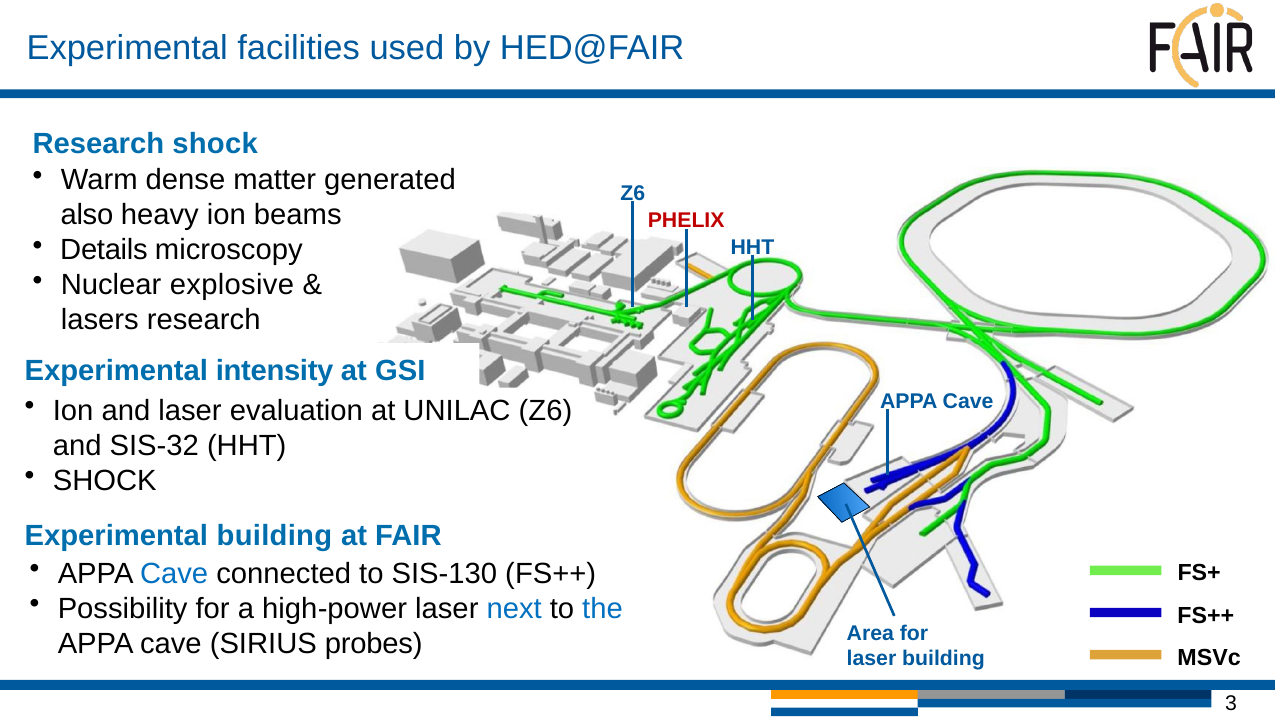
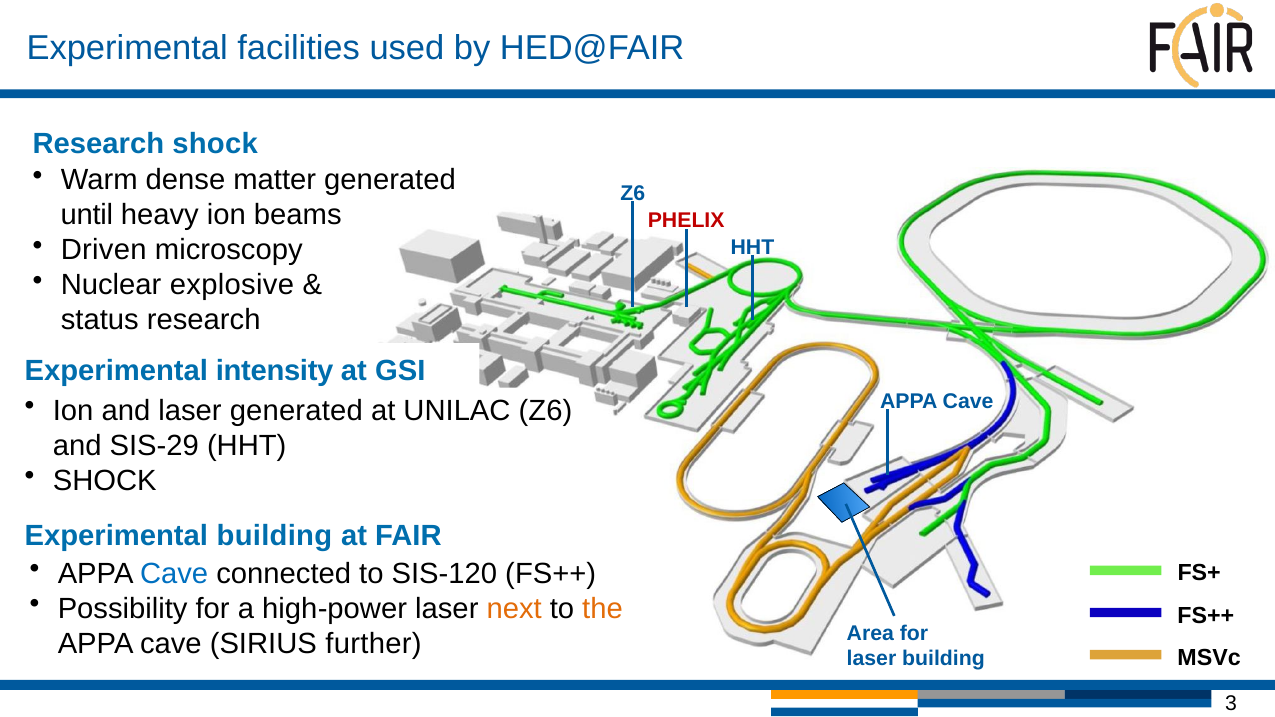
also: also -> until (87, 215)
Details: Details -> Driven (104, 250)
lasers: lasers -> status (100, 320)
laser evaluation: evaluation -> generated (296, 411)
SIS-32: SIS-32 -> SIS-29 (154, 446)
SIS-130: SIS-130 -> SIS-120 (444, 574)
next colour: blue -> orange (514, 609)
the colour: blue -> orange (603, 609)
probes: probes -> further (374, 644)
